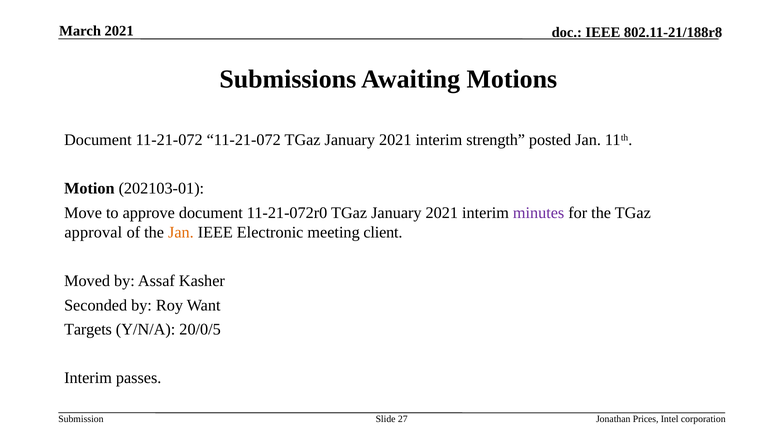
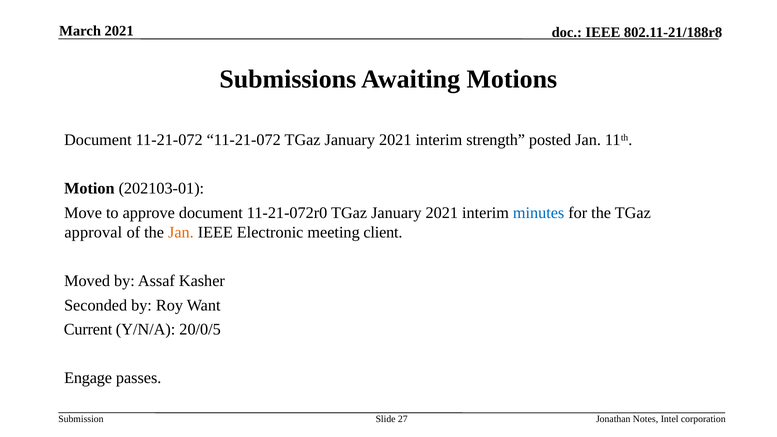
minutes colour: purple -> blue (539, 213)
Targets: Targets -> Current (88, 330)
Interim: Interim -> Engage (88, 378)
Prices: Prices -> Notes (646, 419)
